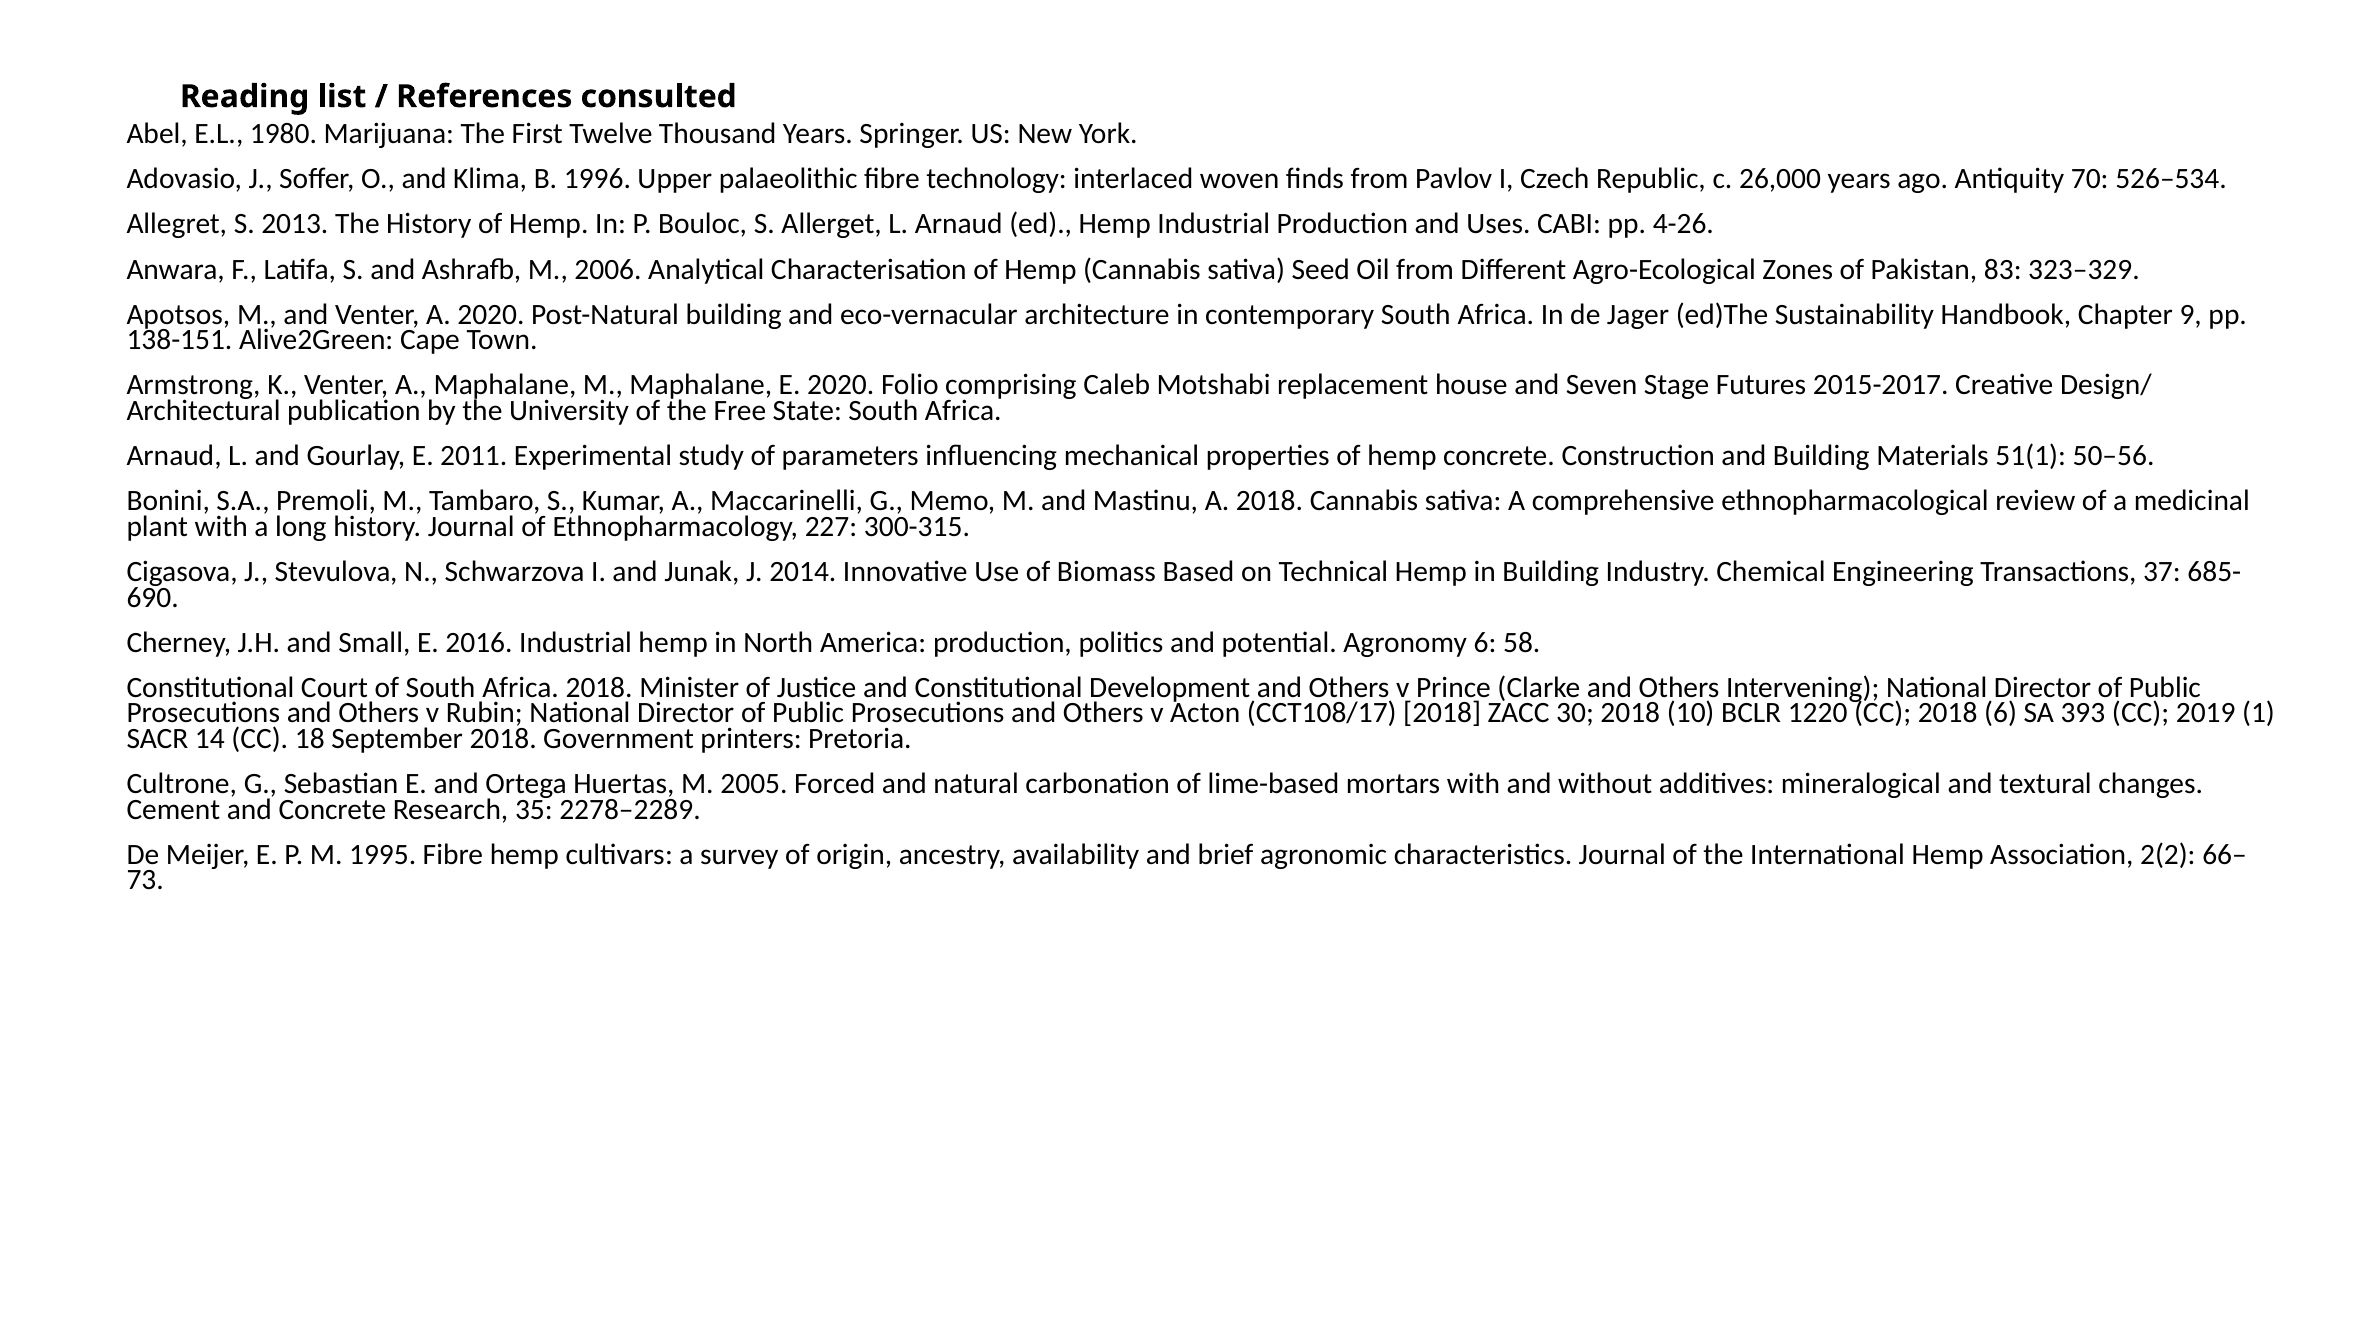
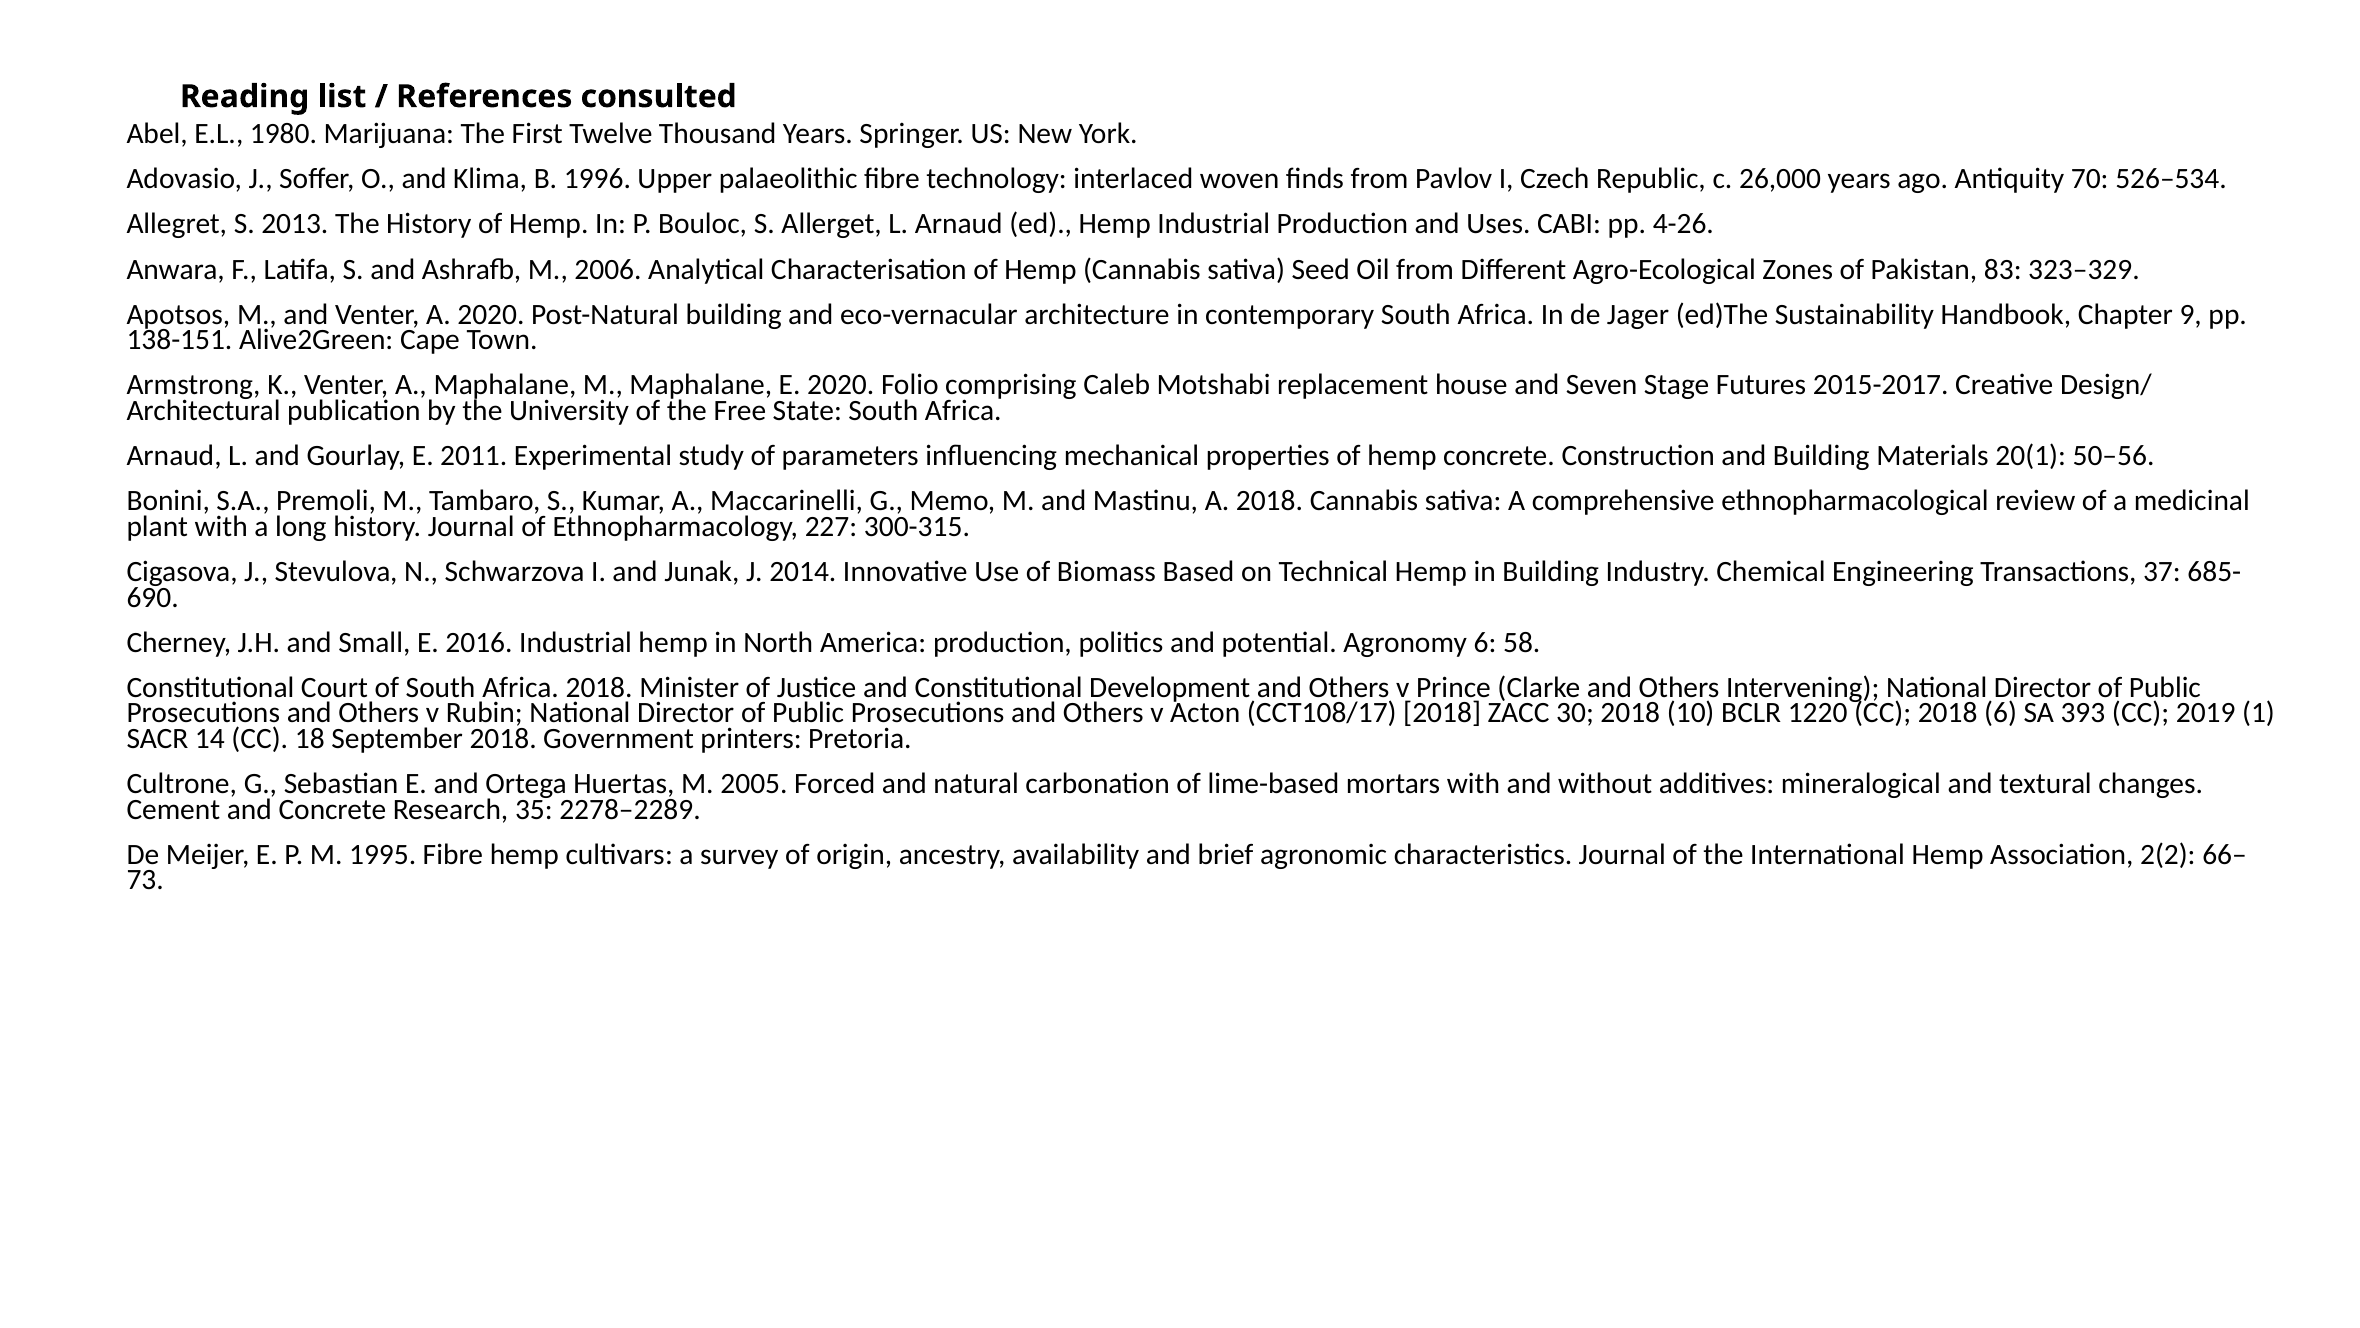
51(1: 51(1 -> 20(1 (2031, 456)
